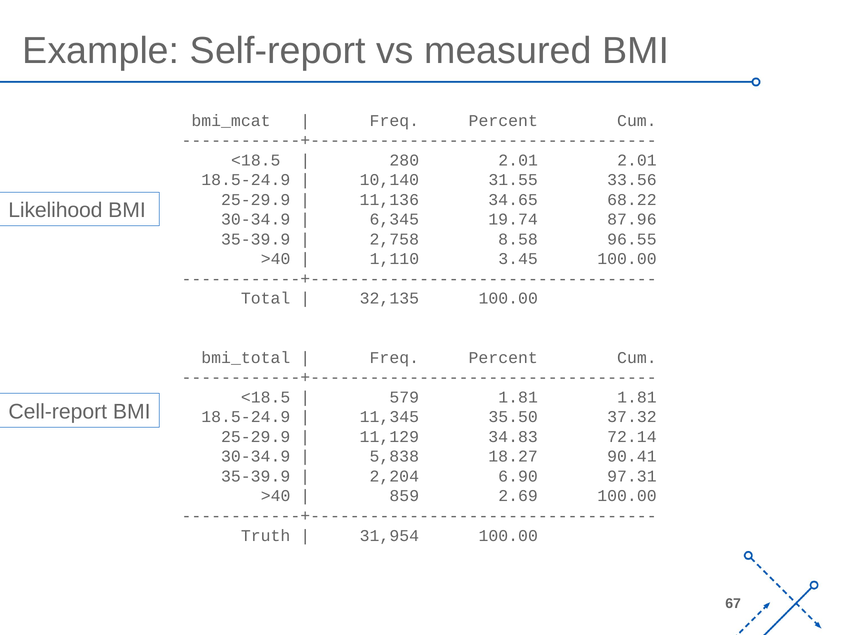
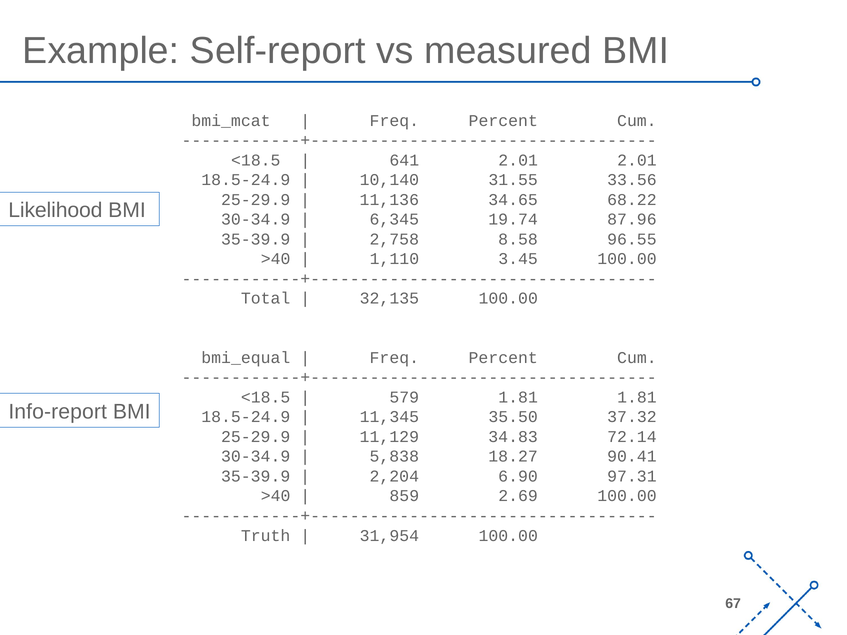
280: 280 -> 641 (404, 160)
bmi_total: bmi_total -> bmi_equal (246, 358)
Cell-report: Cell-report -> Info-report (58, 412)
